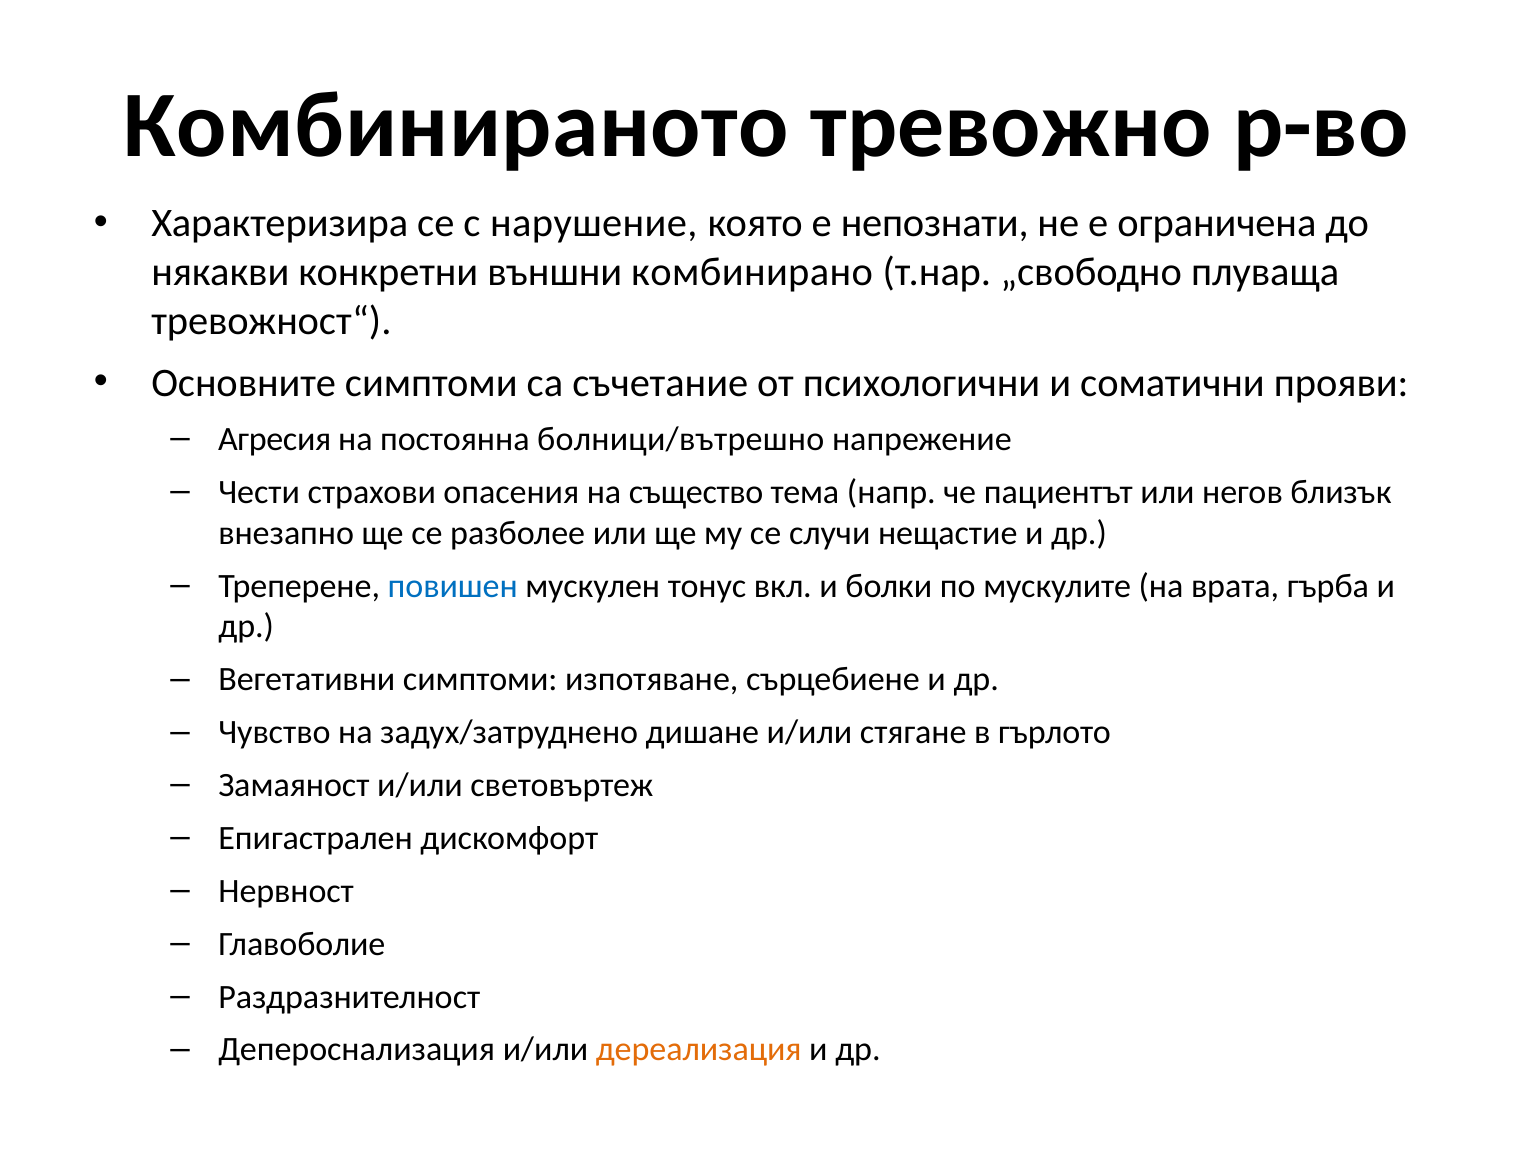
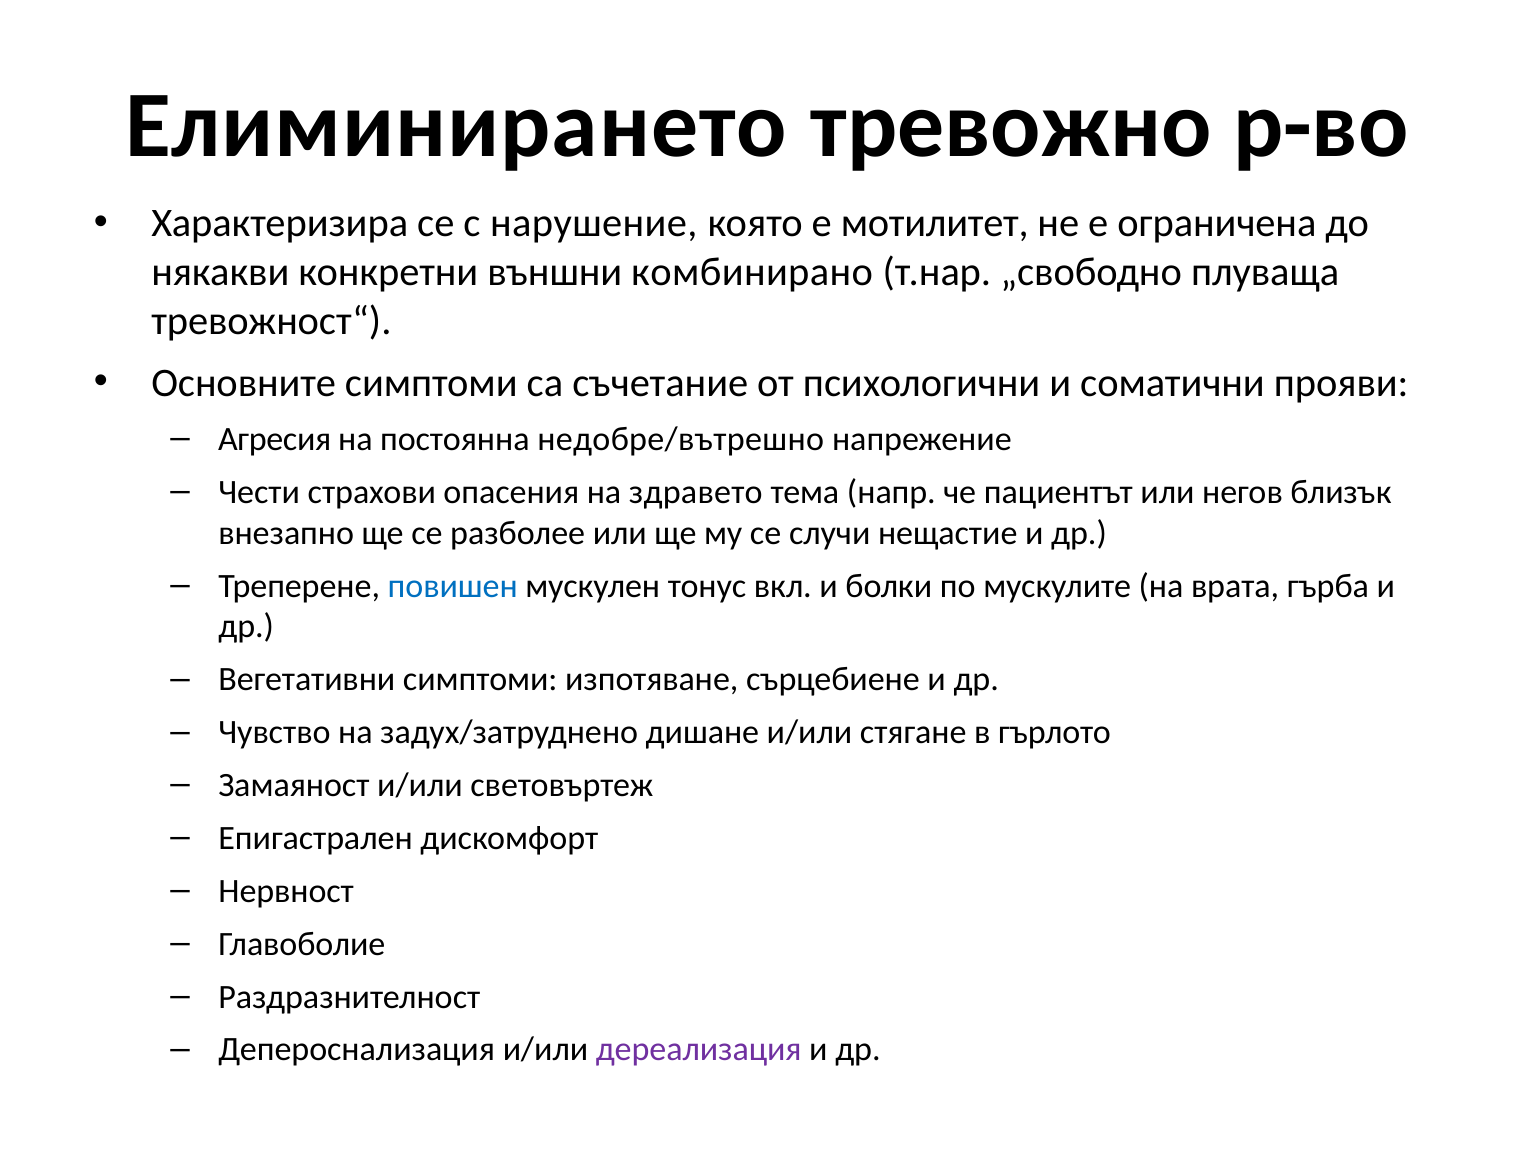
Комбинираното: Комбинираното -> Елиминирането (456, 125)
непознати: непознати -> мотилитет (935, 223)
болници/вътрешно: болници/вътрешно -> недобре/вътрешно (681, 439)
същество: същество -> здравето (696, 492)
дереализация colour: orange -> purple (699, 1049)
